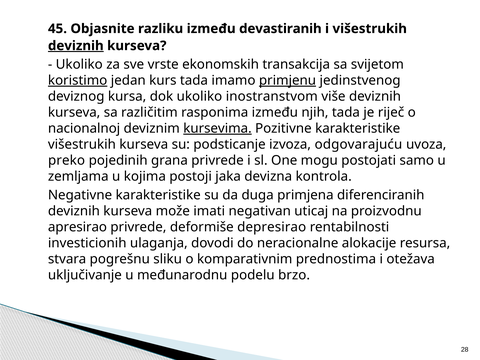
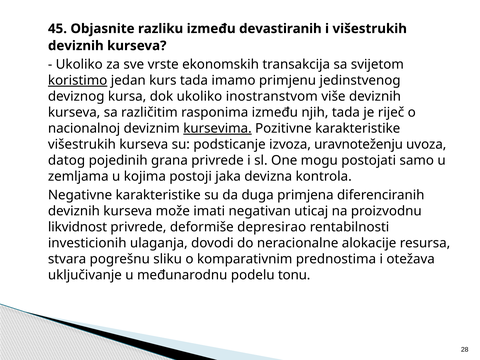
deviznih underline: present -> none (76, 46)
primjenu underline: present -> none (288, 80)
odgovarajuću: odgovarajuću -> uravnoteženju (359, 144)
preko: preko -> datog (67, 160)
apresirao: apresirao -> likvidnost (77, 227)
brzo: brzo -> tonu (294, 275)
